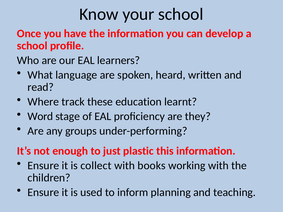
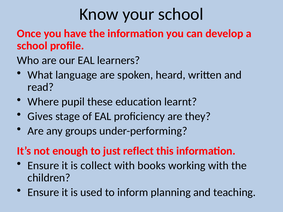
track: track -> pupil (73, 102)
Word: Word -> Gives (40, 116)
plastic: plastic -> reflect (138, 151)
